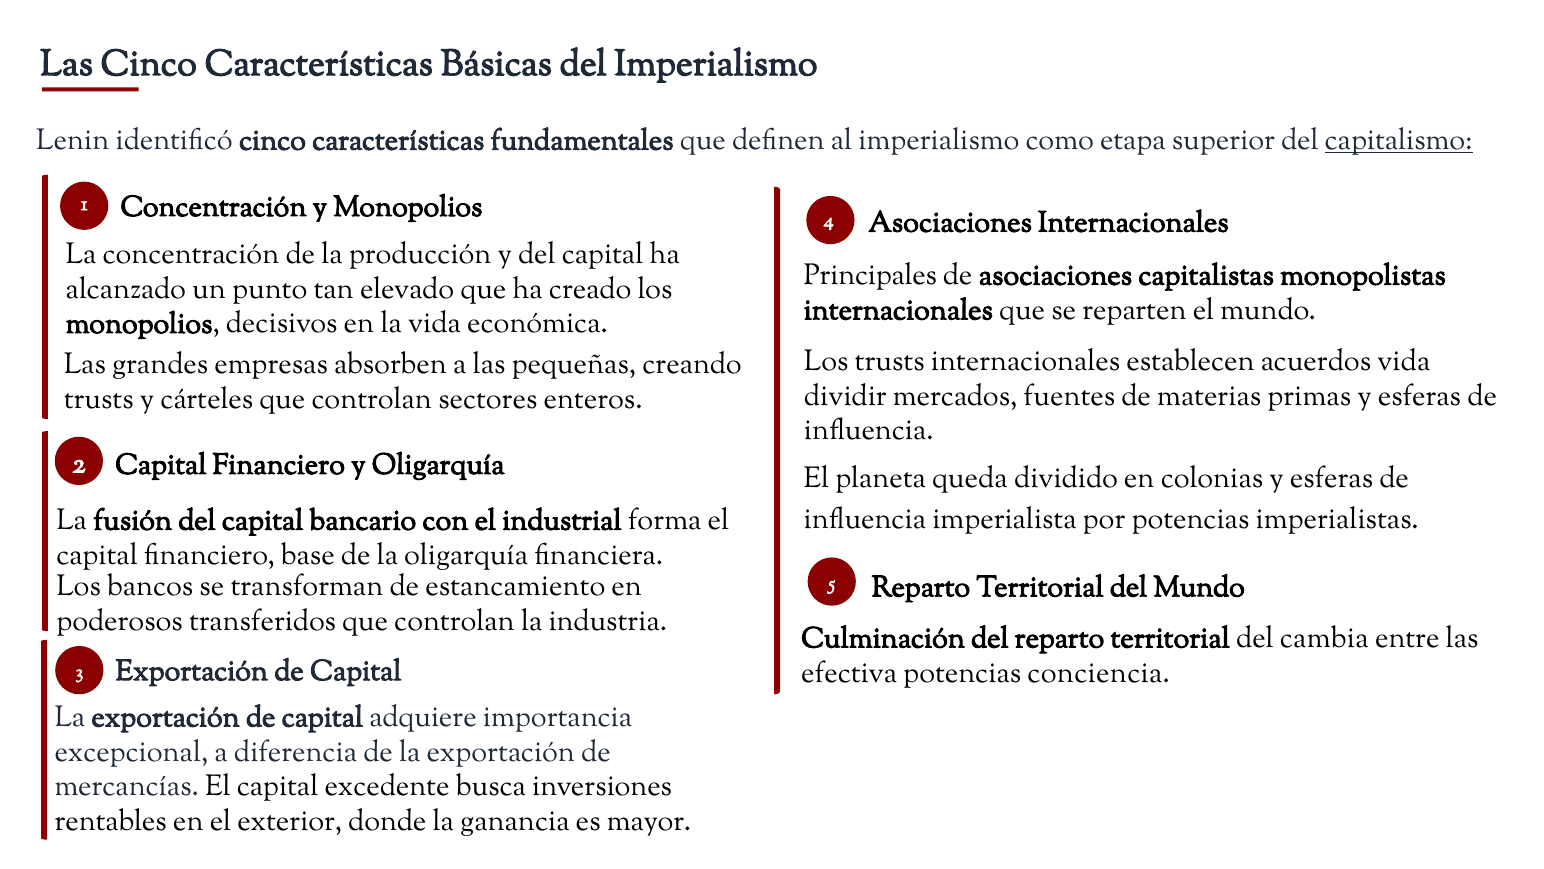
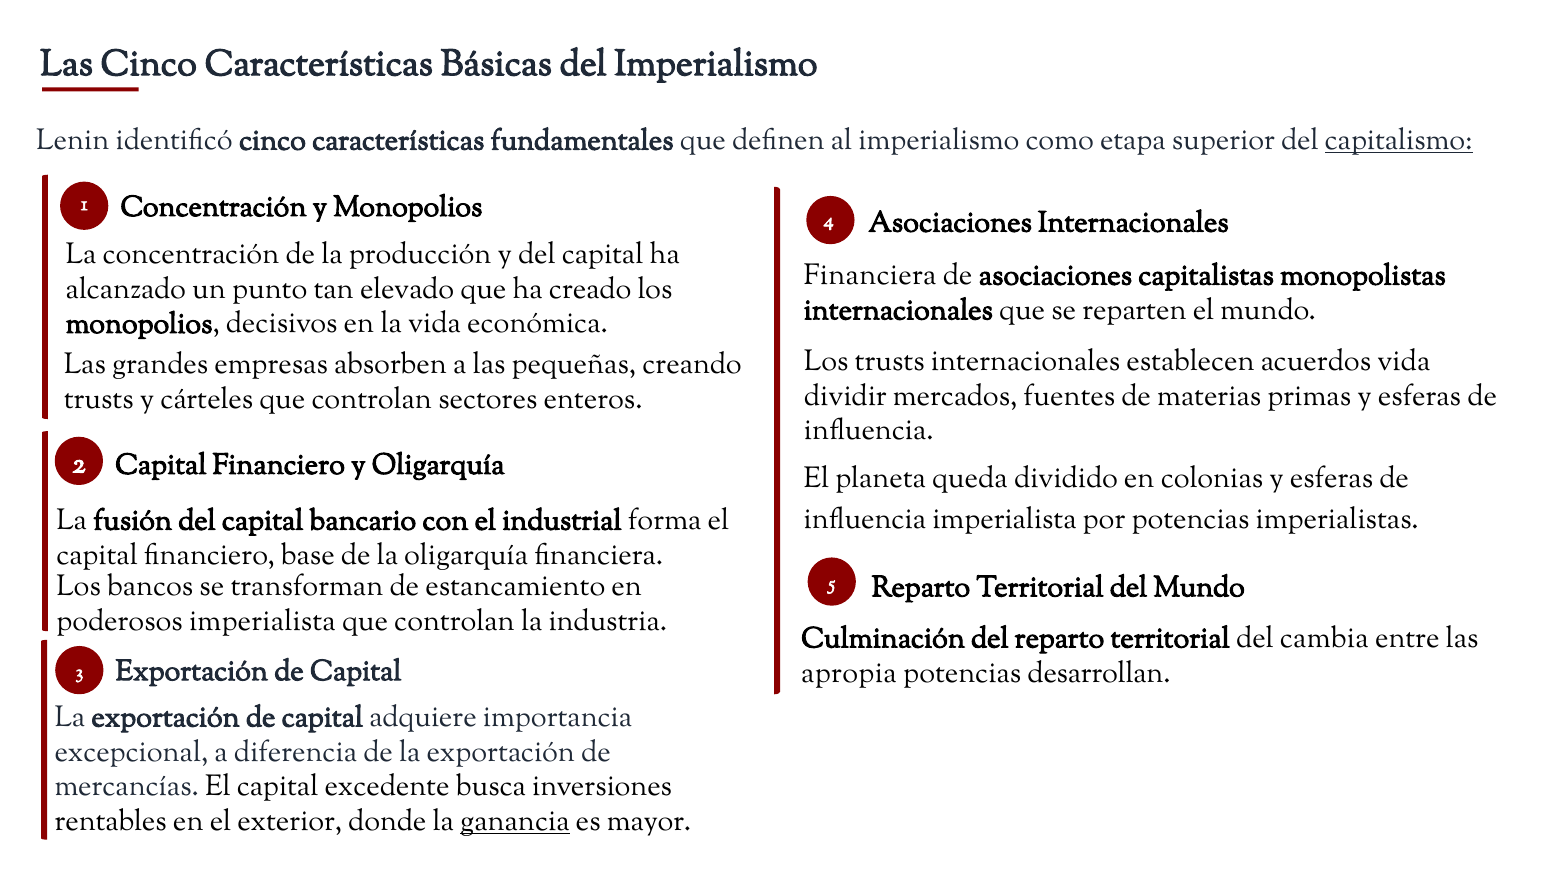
Principales: Principales -> Financiera (870, 275)
poderosos transferidos: transferidos -> imperialista (262, 621)
efectiva: efectiva -> apropia (849, 672)
conciencia: conciencia -> desarrollan (1099, 672)
ganancia underline: none -> present (515, 821)
